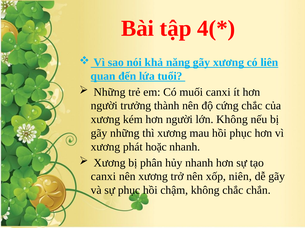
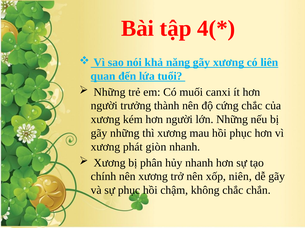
lớn Không: Không -> Những (232, 120)
hoặc: hoặc -> giòn (156, 147)
canxi: canxi -> chính (103, 177)
